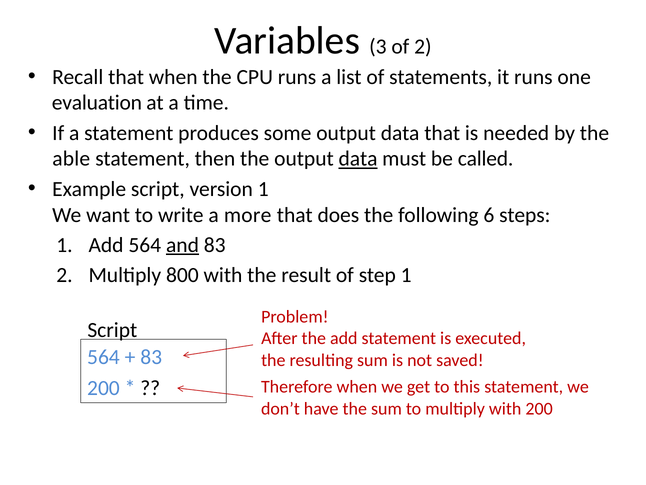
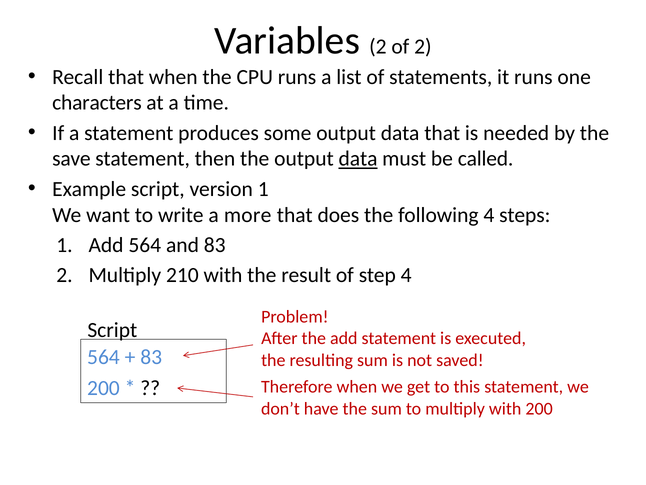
Variables 3: 3 -> 2 (378, 46)
evaluation: evaluation -> characters (97, 103)
able: able -> save (71, 159)
following 6: 6 -> 4 (489, 215)
and underline: present -> none (182, 245)
800: 800 -> 210 (182, 275)
step 1: 1 -> 4 (406, 275)
